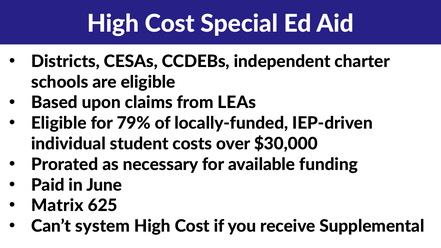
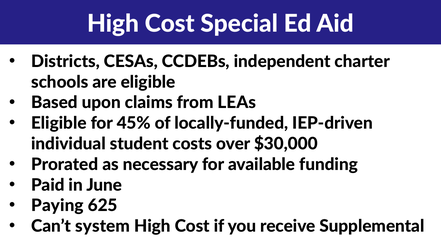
79%: 79% -> 45% (134, 123)
Matrix: Matrix -> Paying (57, 206)
